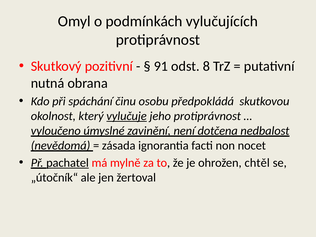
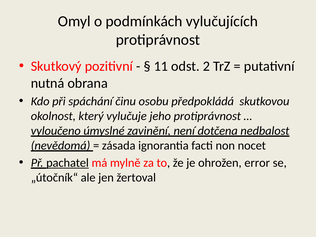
91: 91 -> 11 (161, 66)
8: 8 -> 2 (206, 66)
vylučuje underline: present -> none (127, 116)
chtěl: chtěl -> error (257, 163)
